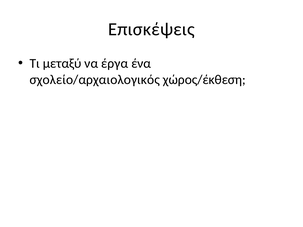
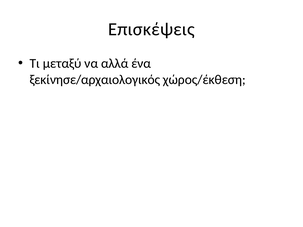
έργα: έργα -> αλλά (115, 64)
σχολείο/αρχαιολογικός: σχολείο/αρχαιολογικός -> ξεκίνησε/αρχαιολογικός (95, 80)
